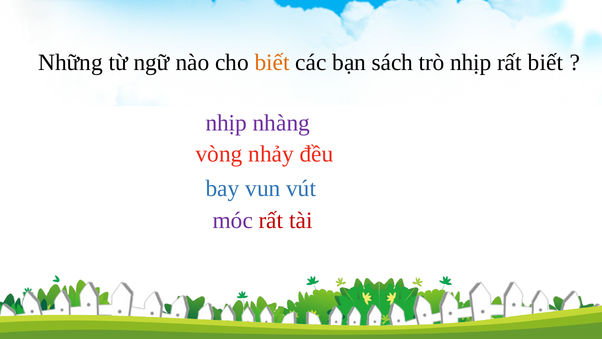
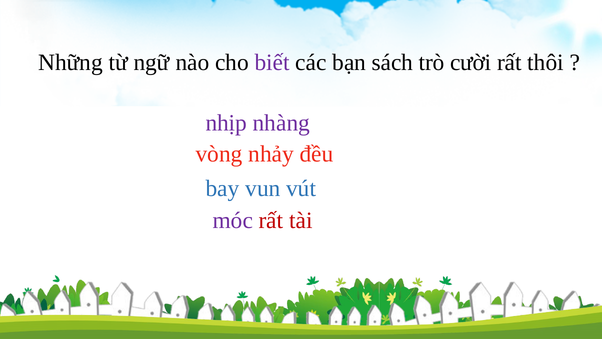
biết colour: orange -> purple (272, 62)
trò nhịp: nhịp -> cười (471, 62)
rất biết: biết -> thôi (546, 62)
